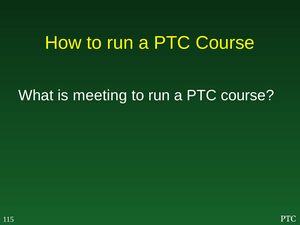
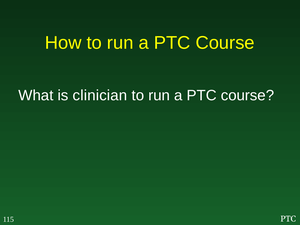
meeting: meeting -> clinician (100, 96)
